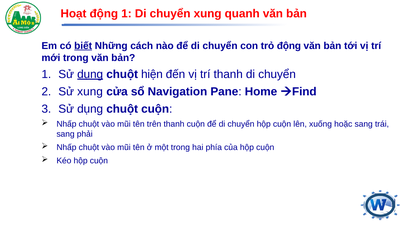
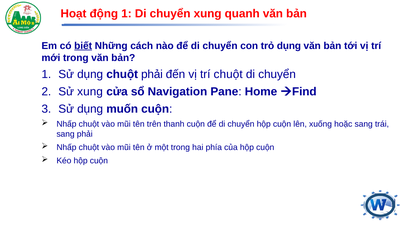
trỏ động: động -> dụng (289, 46)
dụng underline: present -> none (90, 74)
chuột hiện: hiện -> phải (152, 74)
trí thanh: thanh -> chuột (228, 74)
chuột: chuột -> muốn (122, 109)
